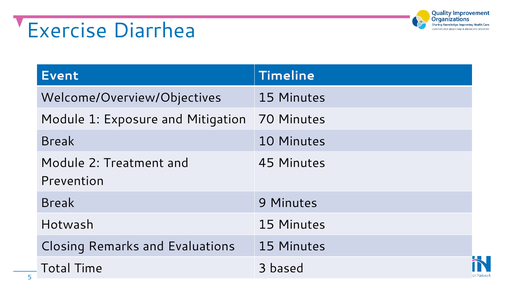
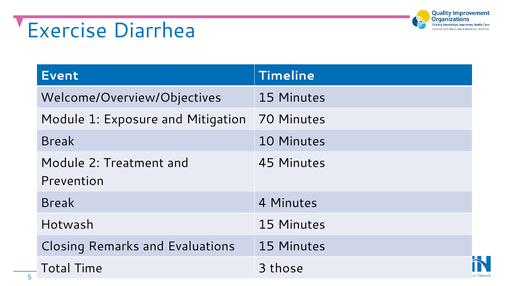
9: 9 -> 4 (262, 203)
based: based -> those (287, 269)
